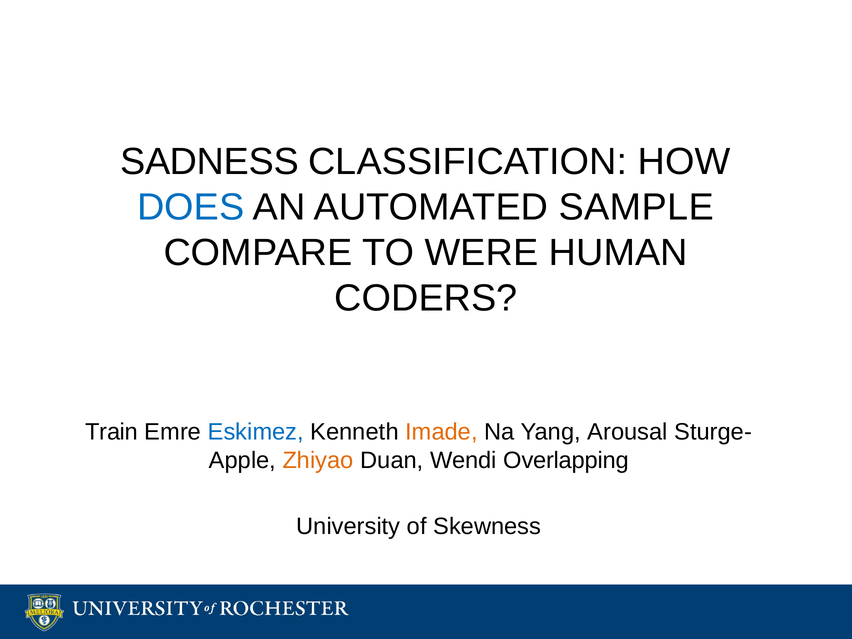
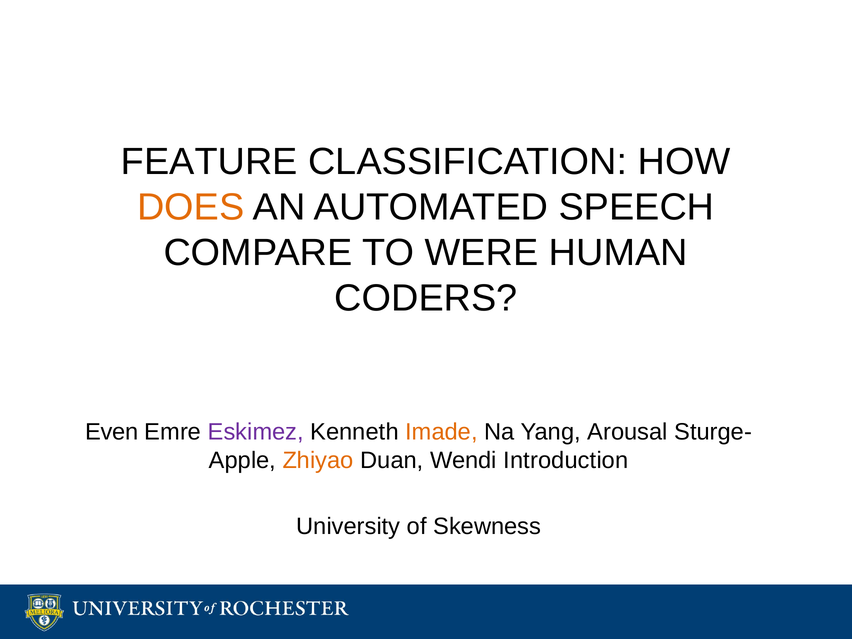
SADNESS: SADNESS -> FEATURE (209, 162)
DOES colour: blue -> orange (191, 207)
SAMPLE: SAMPLE -> SPEECH (636, 207)
Train: Train -> Even (112, 432)
Eskimez colour: blue -> purple (256, 432)
Overlapping: Overlapping -> Introduction (566, 460)
